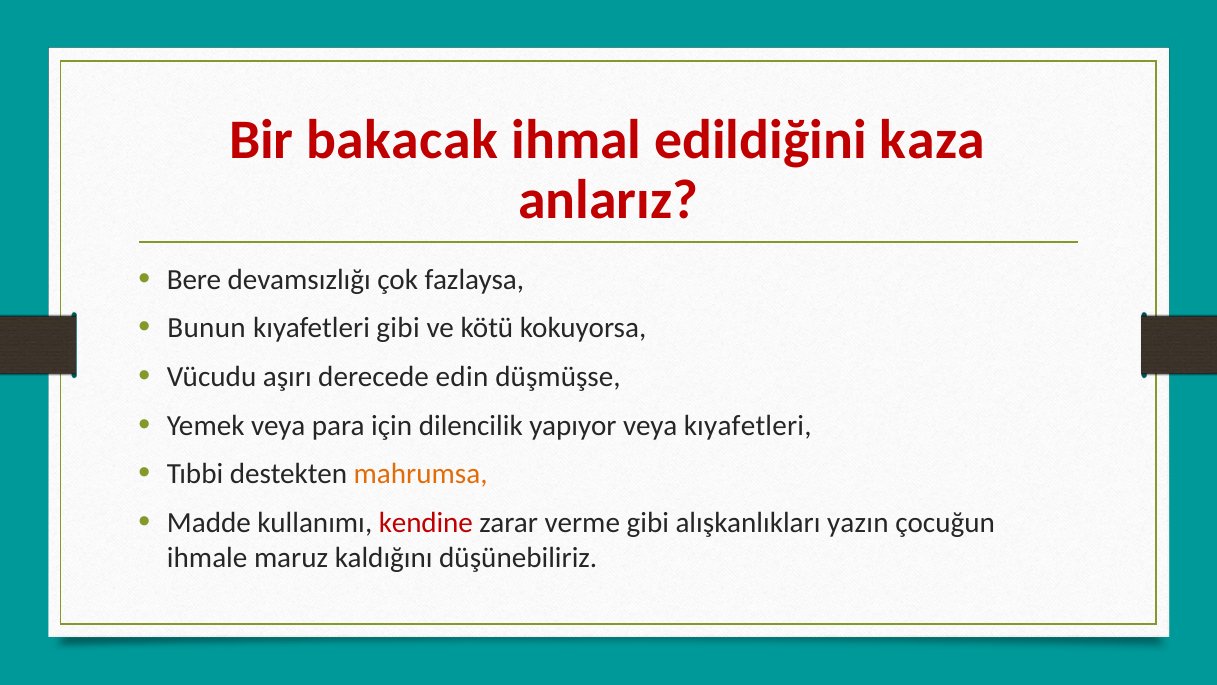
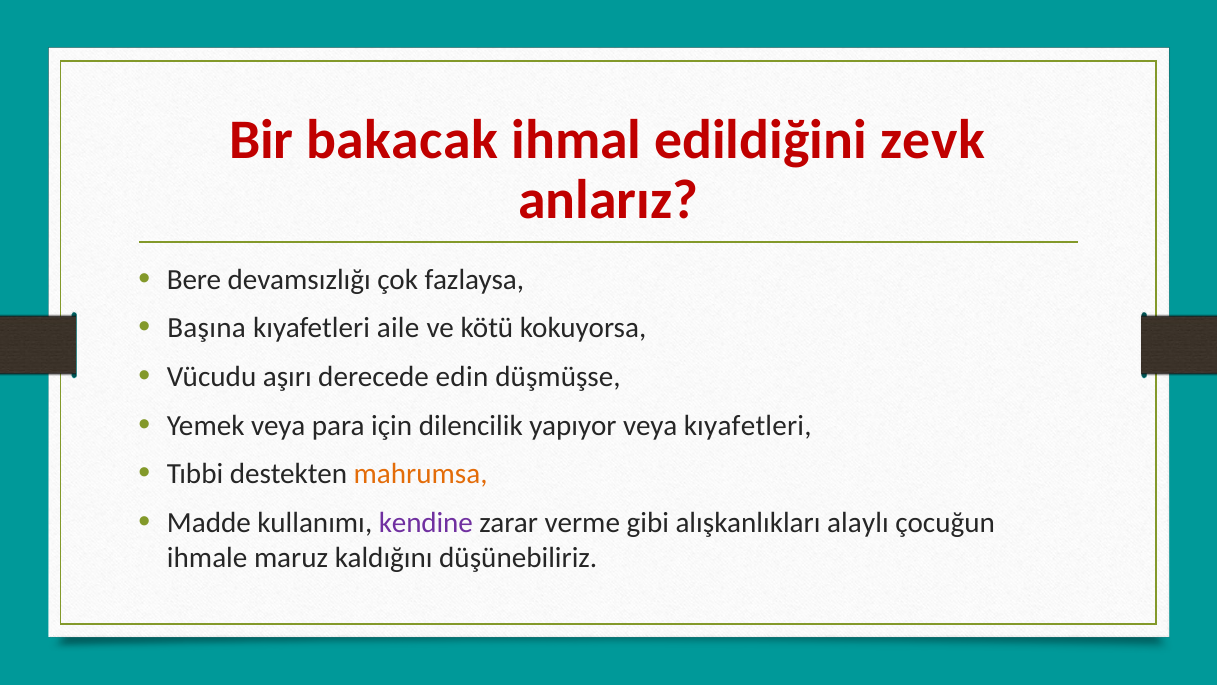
kaza: kaza -> zevk (933, 140)
Bunun: Bunun -> Başına (207, 328)
kıyafetleri gibi: gibi -> aile (398, 328)
kendine colour: red -> purple (426, 523)
yazın: yazın -> alaylı (858, 523)
